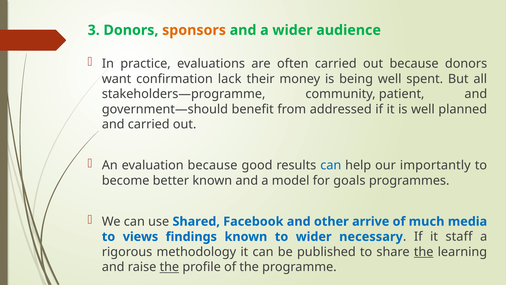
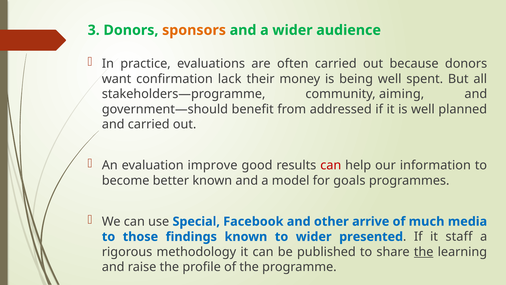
patient: patient -> aiming (402, 94)
evaluation because: because -> improve (213, 165)
can colour: blue -> red (331, 165)
importantly: importantly -> information (435, 165)
Shared: Shared -> Special (196, 221)
views: views -> those (140, 236)
necessary: necessary -> presented (371, 236)
the underline: present -> none (169, 267)
